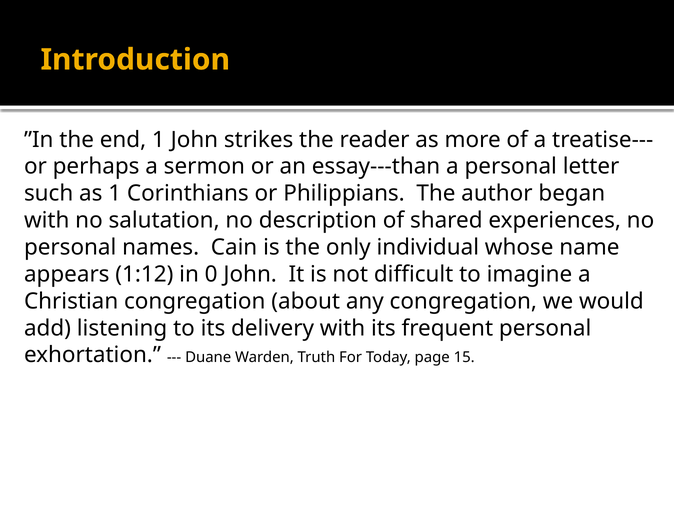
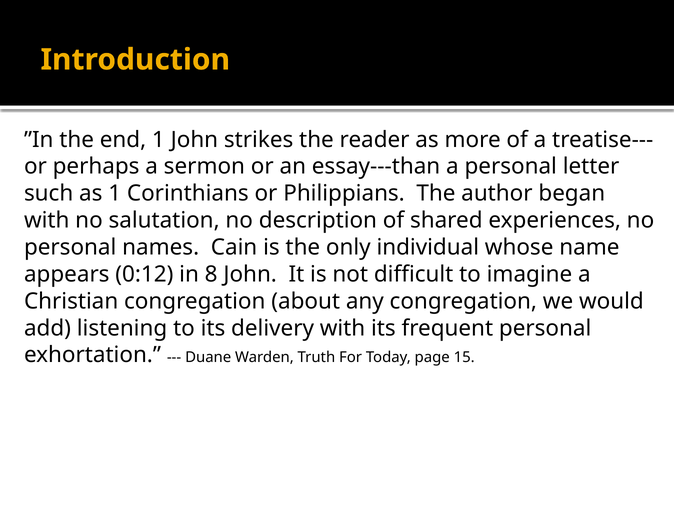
1:12: 1:12 -> 0:12 (144, 275)
0: 0 -> 8 (211, 275)
